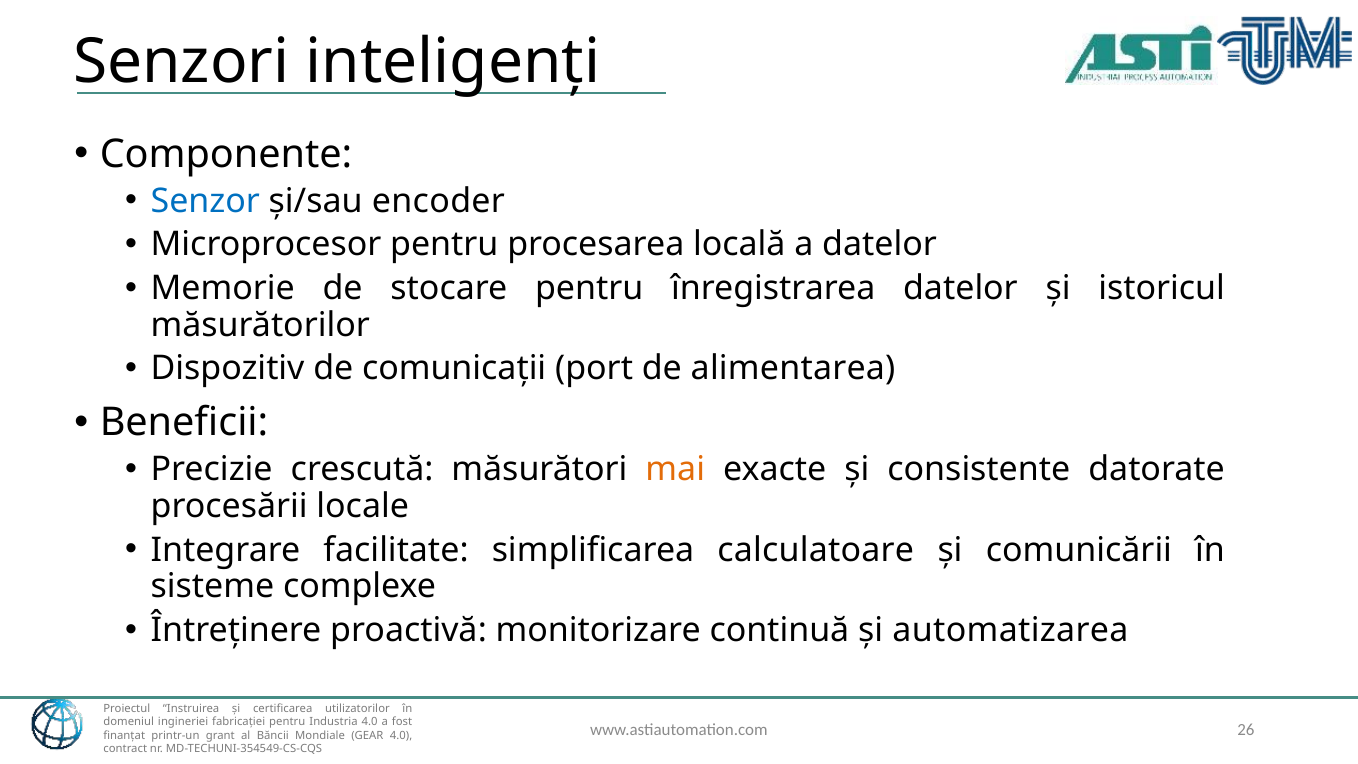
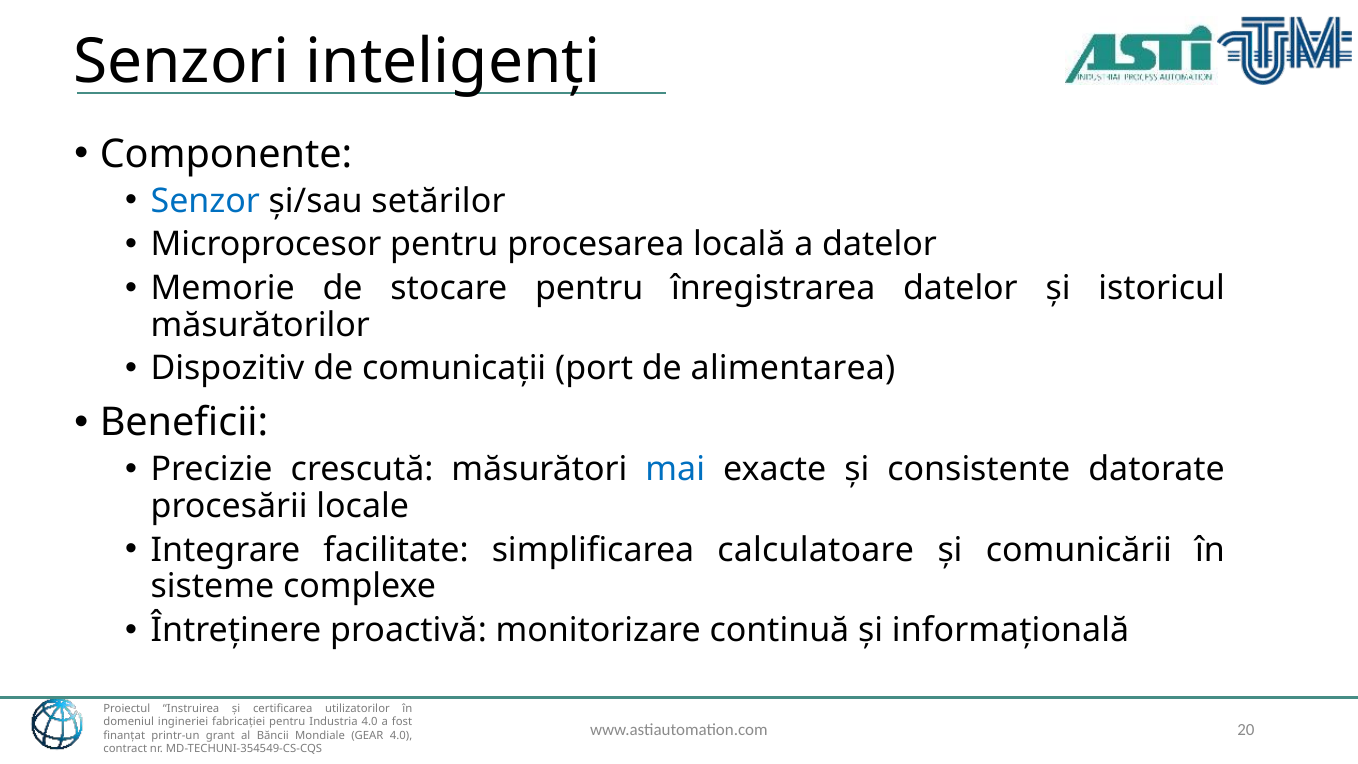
encoder: encoder -> setărilor (439, 201)
mai colour: orange -> blue (675, 469)
automatizarea: automatizarea -> informațională (1011, 630)
26: 26 -> 20 (1246, 729)
